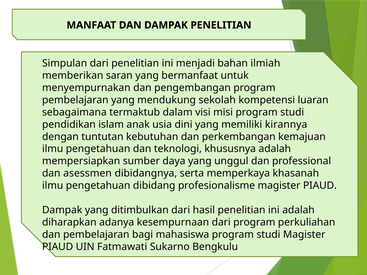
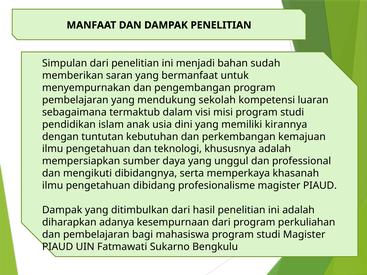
ilmiah: ilmiah -> sudah (265, 63)
asessmen: asessmen -> mengikuti (88, 173)
